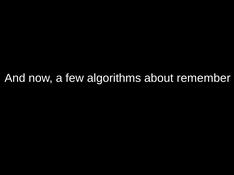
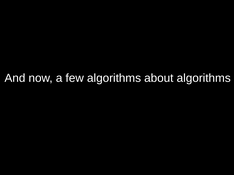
about remember: remember -> algorithms (204, 78)
